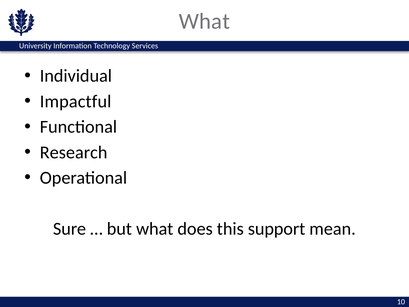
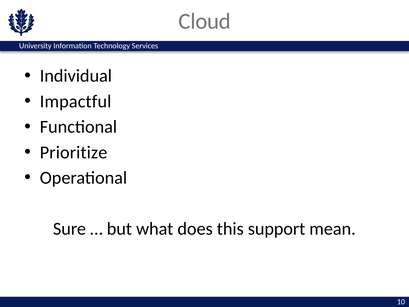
What: What -> Cloud (205, 21)
Research: Research -> Prioritize (74, 152)
